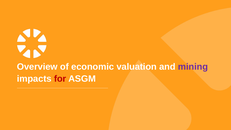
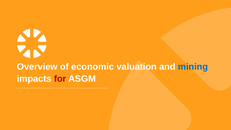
mining colour: purple -> blue (193, 67)
